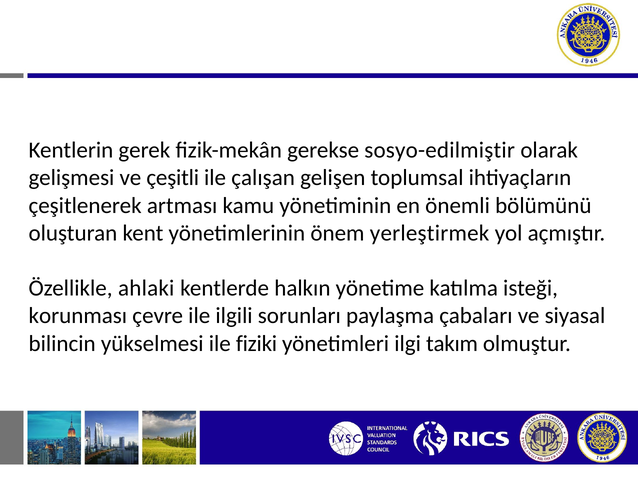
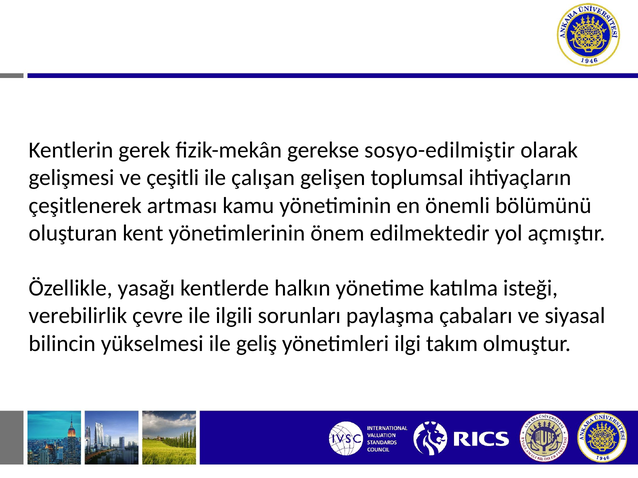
yerleştirmek: yerleştirmek -> edilmektedir (430, 233)
ahlaki: ahlaki -> yasağı (146, 289)
korunması: korunması -> verebilirlik (78, 316)
fiziki: fiziki -> geliş (257, 344)
